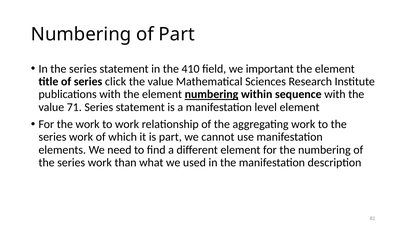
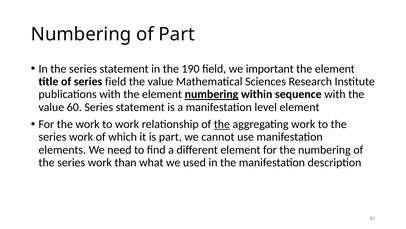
410: 410 -> 190 (191, 69)
series click: click -> field (116, 81)
71: 71 -> 60 (74, 107)
the underline: none -> present (222, 124)
